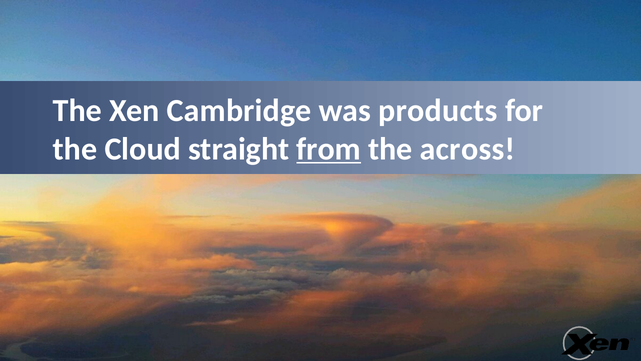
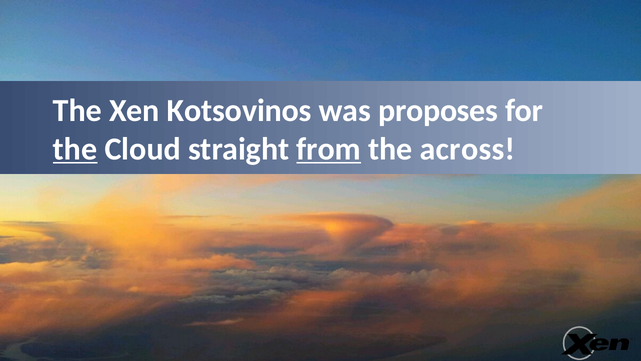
Cambridge: Cambridge -> Kotsovinos (239, 110)
products: products -> proposes (438, 110)
the underline: none -> present (75, 149)
